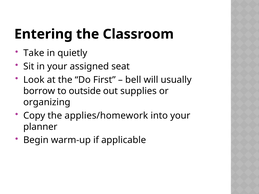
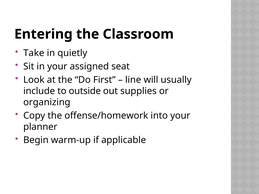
bell: bell -> line (133, 80)
borrow: borrow -> include (39, 91)
applies/homework: applies/homework -> offense/homework (106, 116)
